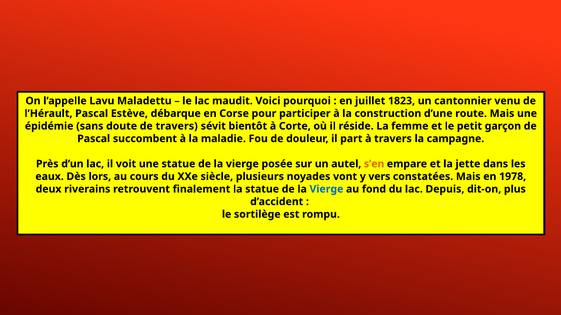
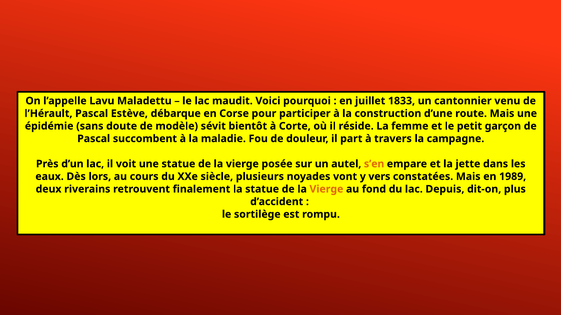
1823: 1823 -> 1833 (402, 101)
de travers: travers -> modèle (177, 126)
1978: 1978 -> 1989 (513, 177)
Vierge colour: blue -> orange (326, 189)
